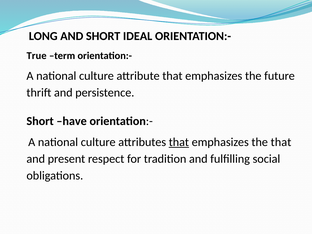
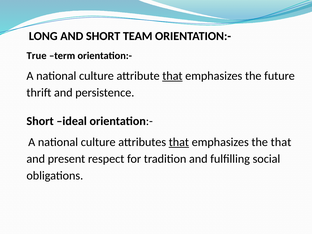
IDEAL: IDEAL -> TEAM (138, 36)
that underline: none -> present (172, 76)
have: have -> ideal (72, 121)
